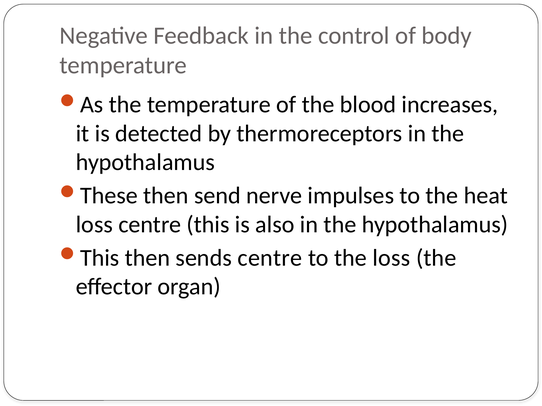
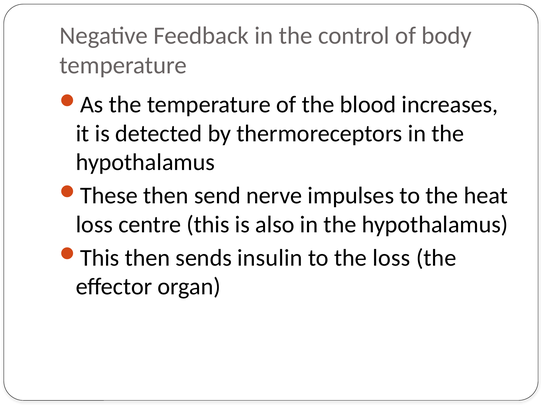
sends centre: centre -> insulin (270, 258)
